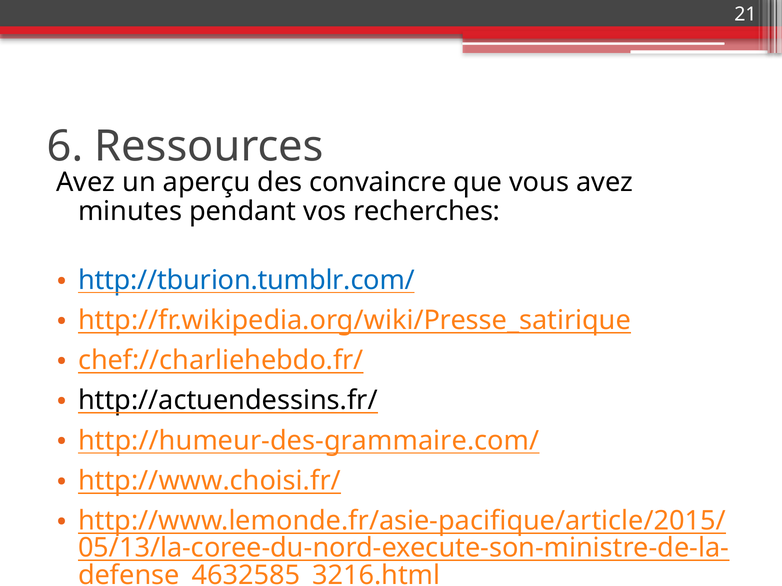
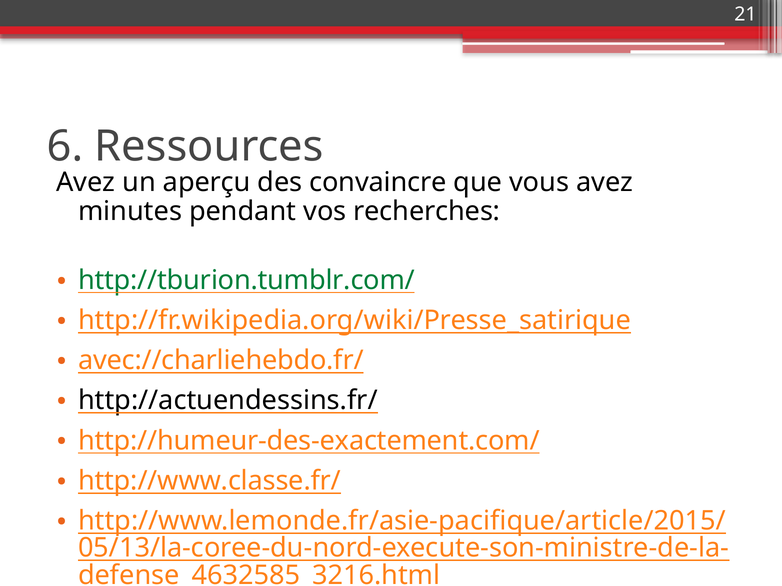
http://tburion.tumblr.com/ colour: blue -> green (247, 280)
chef://charliehebdo.fr/: chef://charliehebdo.fr/ -> avec://charliehebdo.fr/ (221, 361)
http://humeur-des-grammaire.com/: http://humeur-des-grammaire.com/ -> http://humeur-des-exactement.com/ (309, 441)
http://www.choisi.fr/: http://www.choisi.fr/ -> http://www.classe.fr/ (210, 481)
